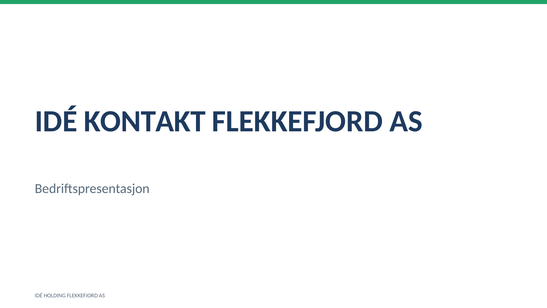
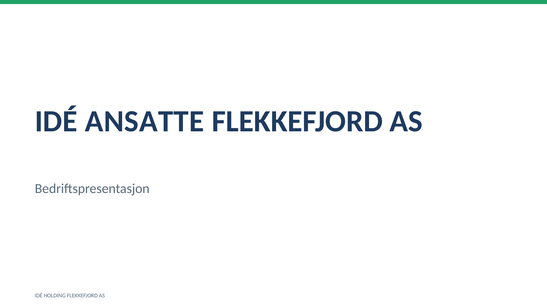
KONTAKT: KONTAKT -> ANSATTE (144, 121)
